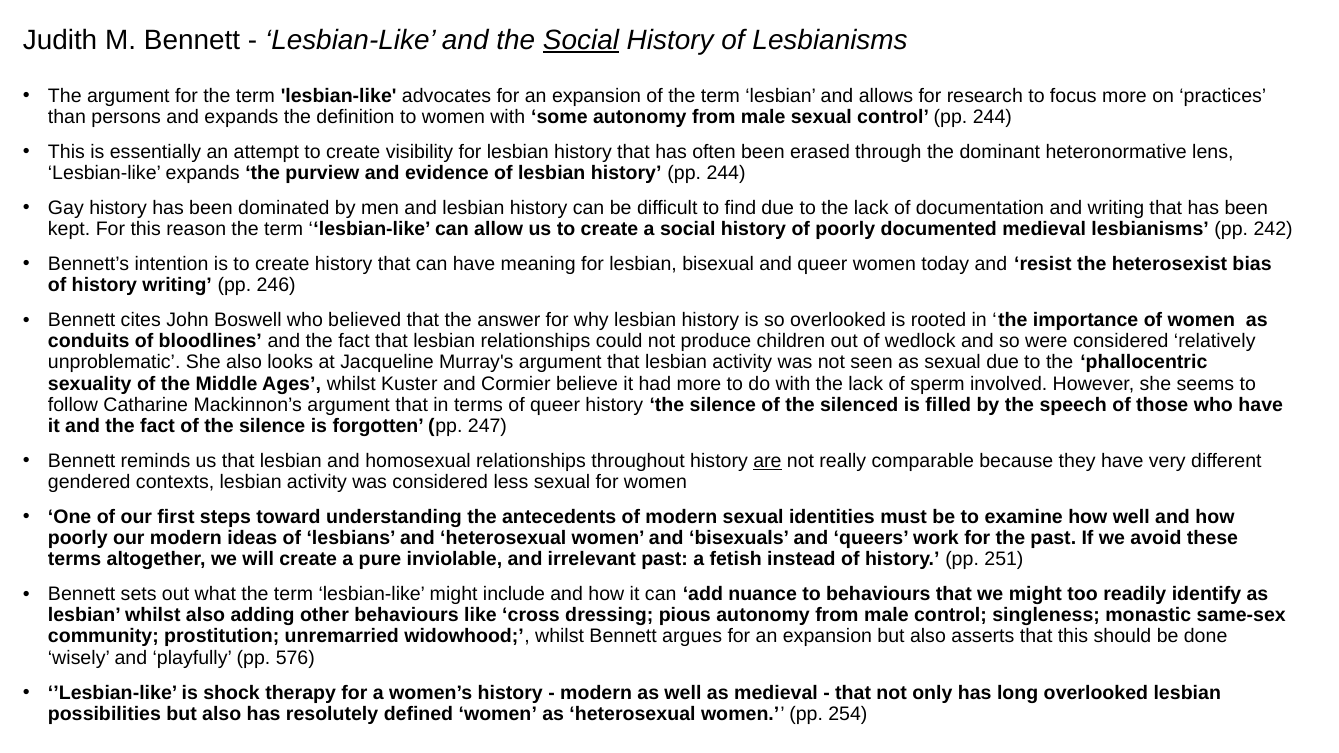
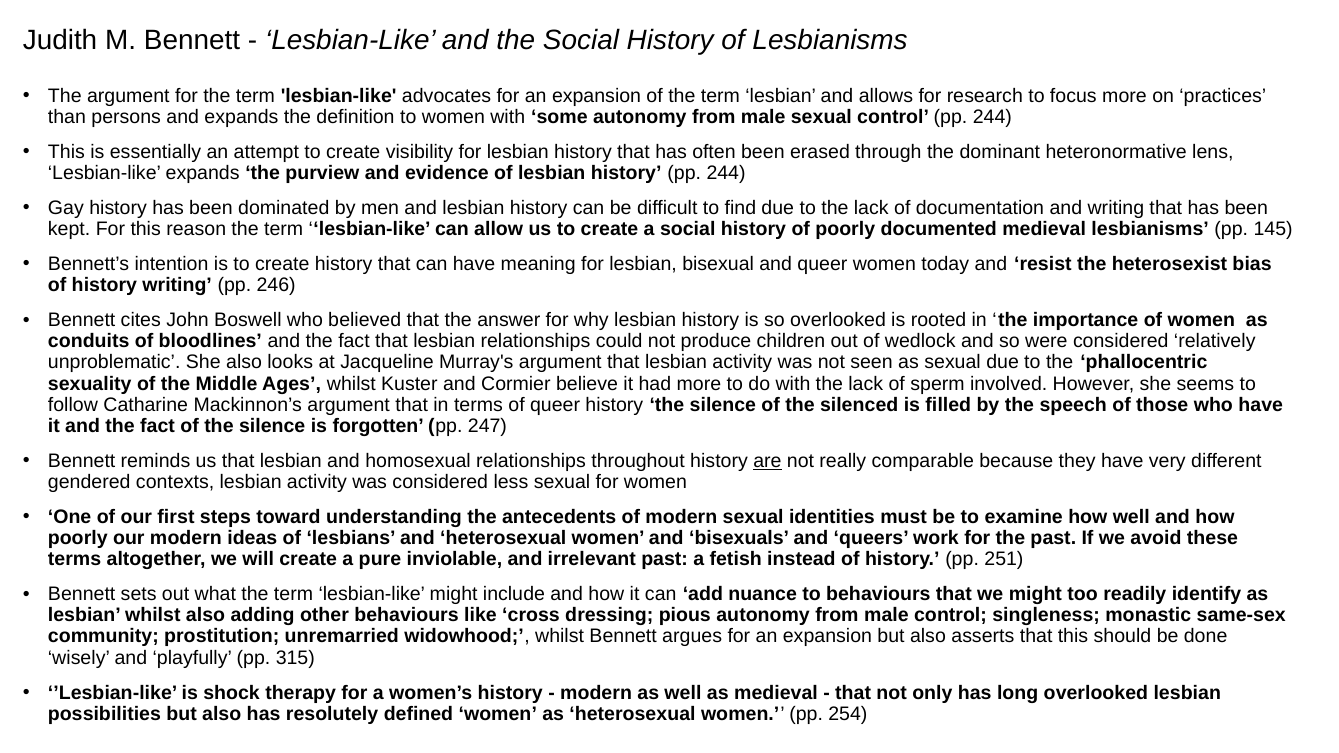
Social underline: present -> none (581, 40)
242: 242 -> 145 (1273, 229)
576: 576 -> 315 (295, 658)
